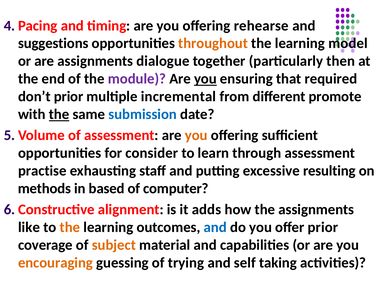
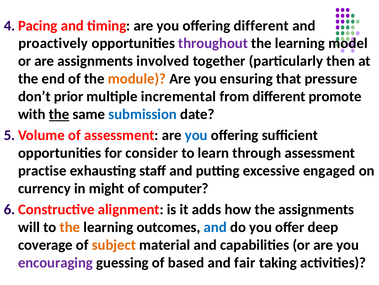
offering rehearse: rehearse -> different (261, 26)
suggestions: suggestions -> proactively (53, 43)
throughout colour: orange -> purple (213, 43)
dialogue: dialogue -> involved (163, 61)
module colour: purple -> orange (137, 79)
you underline: present -> none (205, 79)
required: required -> pressure (331, 79)
you colour: orange -> blue (196, 135)
resulting: resulting -> engaged (329, 170)
methods: methods -> currency (44, 188)
based: based -> might (107, 188)
like: like -> will (29, 227)
offer prior: prior -> deep (323, 227)
encouraging colour: orange -> purple (55, 262)
trying: trying -> based (186, 262)
self: self -> fair (245, 262)
